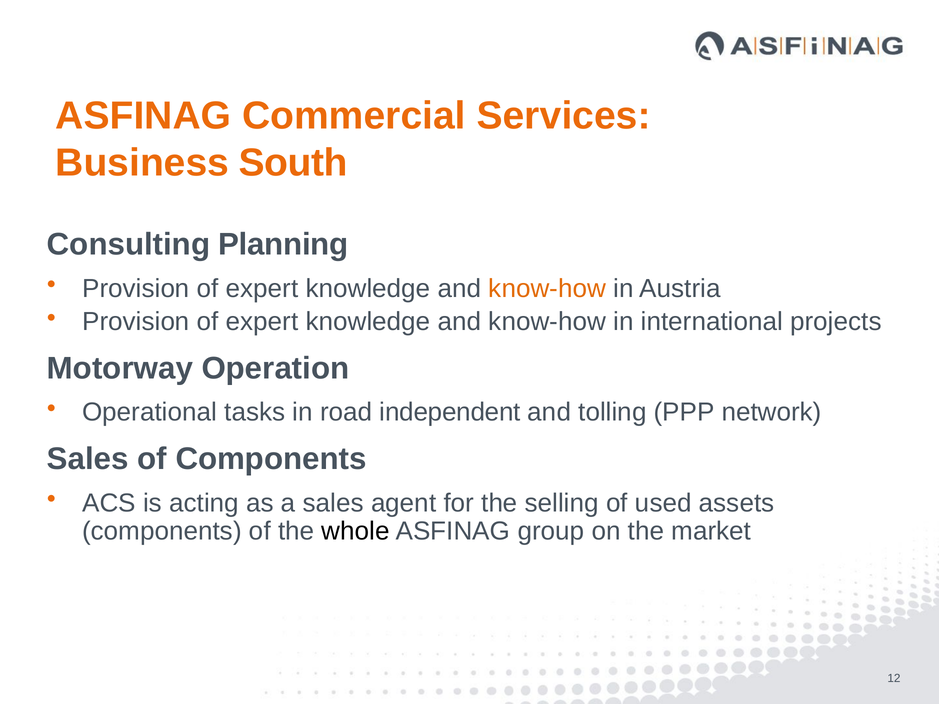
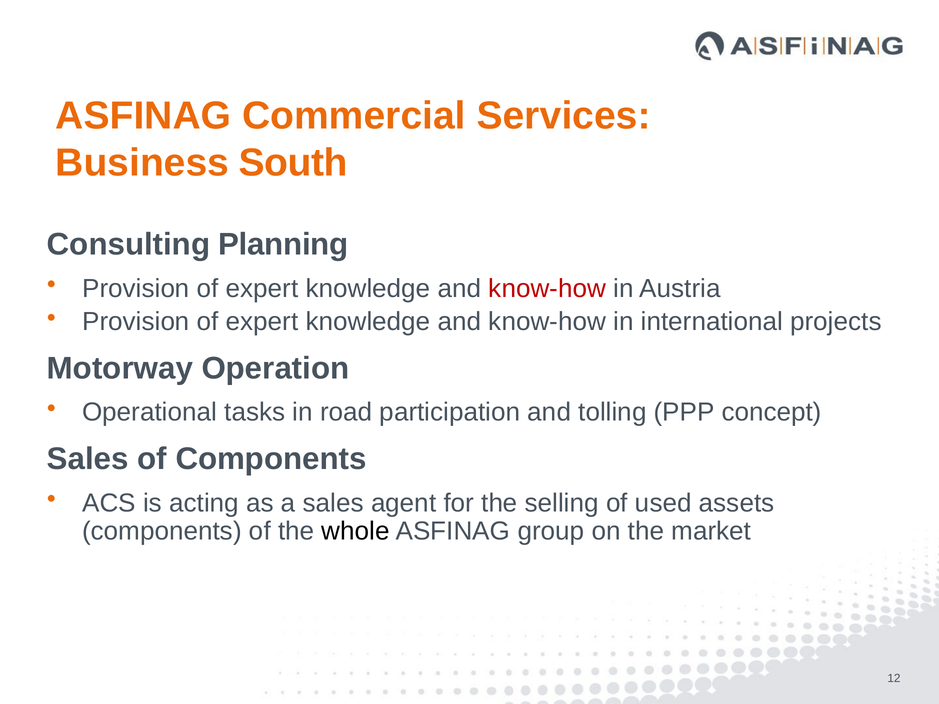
know-how colour: orange -> red (547, 289)
independent: independent -> participation (450, 413)
network: network -> concept (772, 413)
